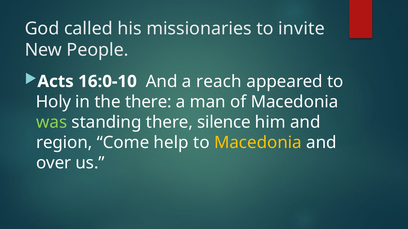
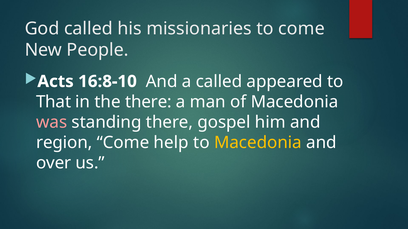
to invite: invite -> come (302, 29)
16:0-10: 16:0-10 -> 16:8-10 (107, 82)
a reach: reach -> called (219, 82)
Holy: Holy -> That (54, 102)
was colour: light green -> pink (52, 122)
silence: silence -> gospel (224, 122)
